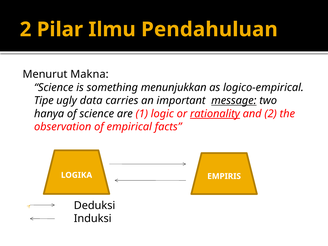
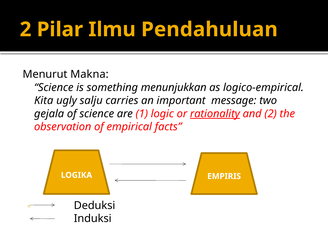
Tipe: Tipe -> Kita (44, 101)
data: data -> salju (91, 101)
message underline: present -> none (234, 101)
hanya: hanya -> gejala (49, 114)
